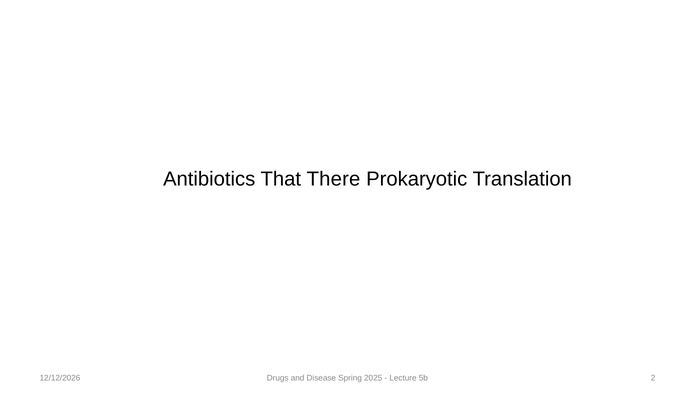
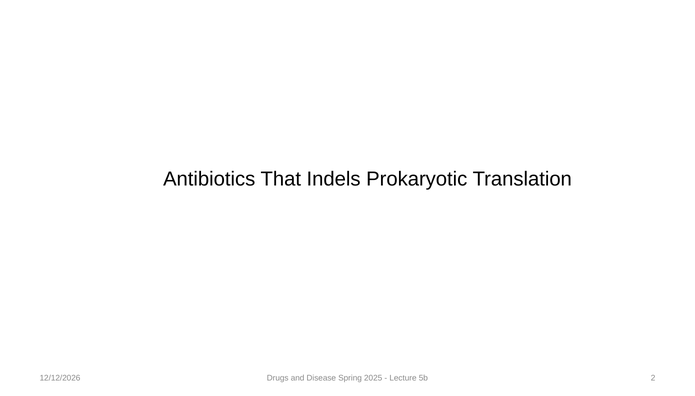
There: There -> Indels (334, 179)
